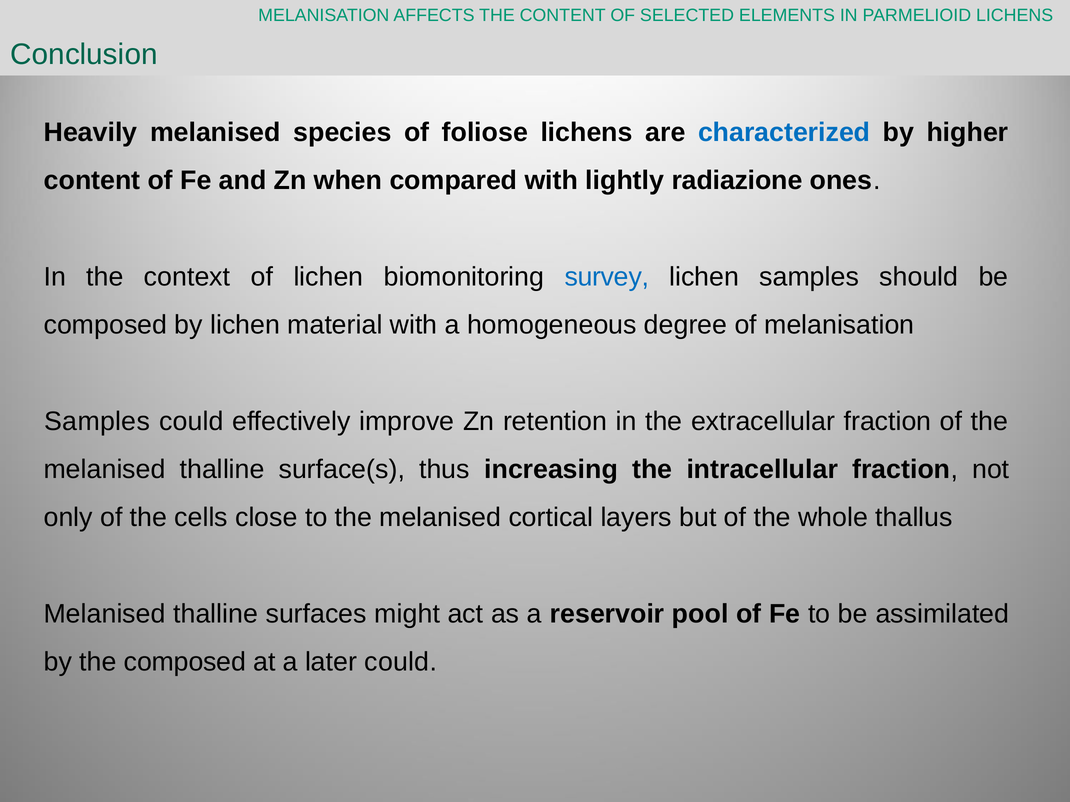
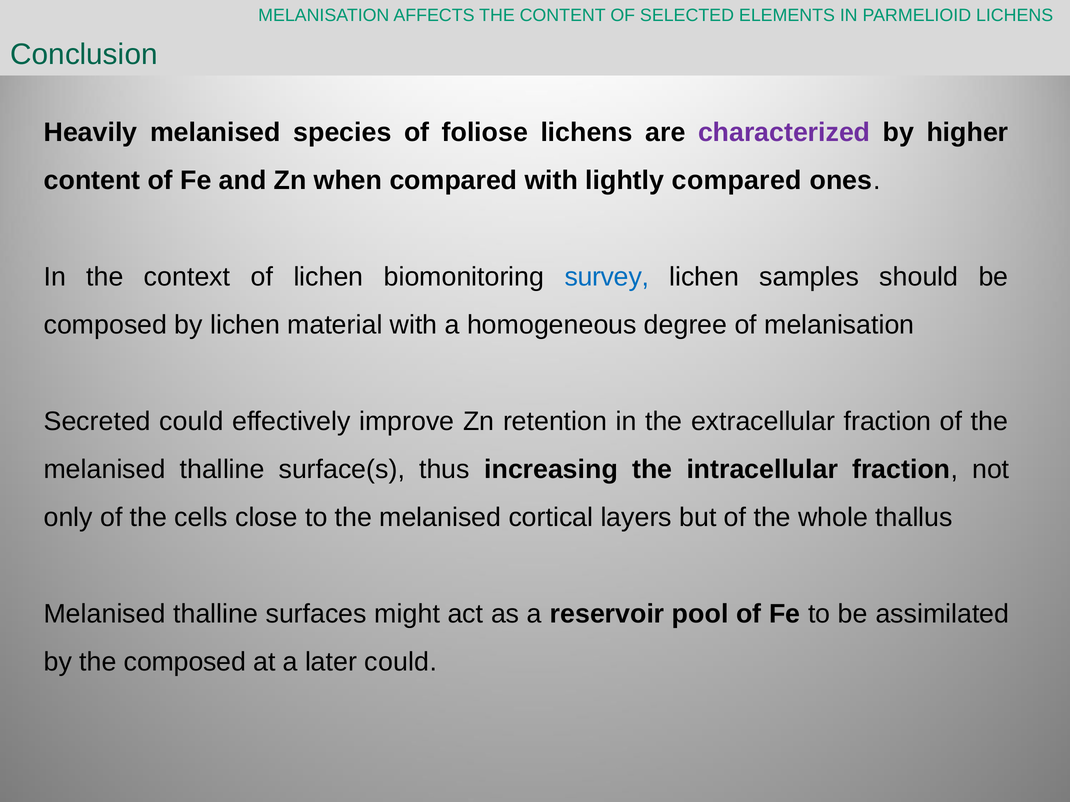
characterized colour: blue -> purple (784, 133)
lightly radiazione: radiazione -> compared (737, 181)
Samples: Samples -> Secreted (97, 421)
